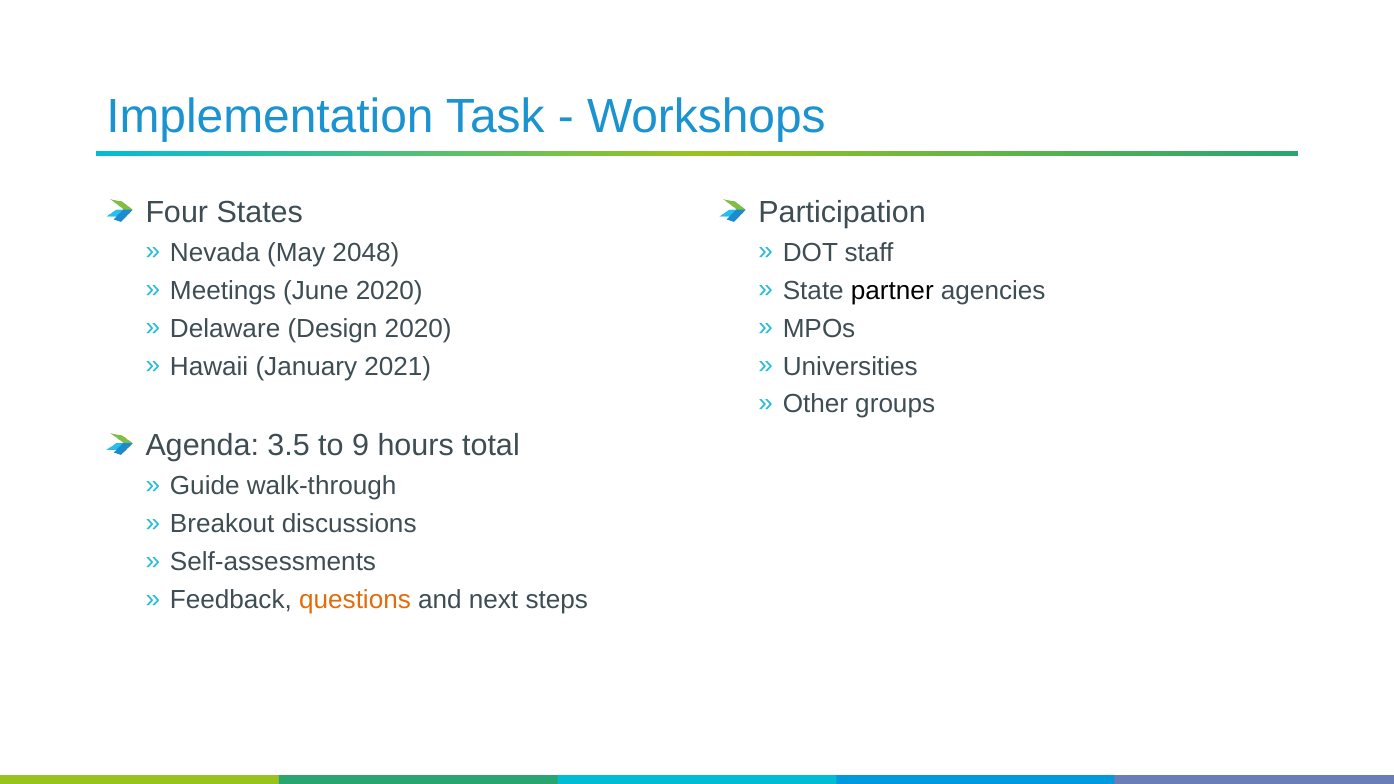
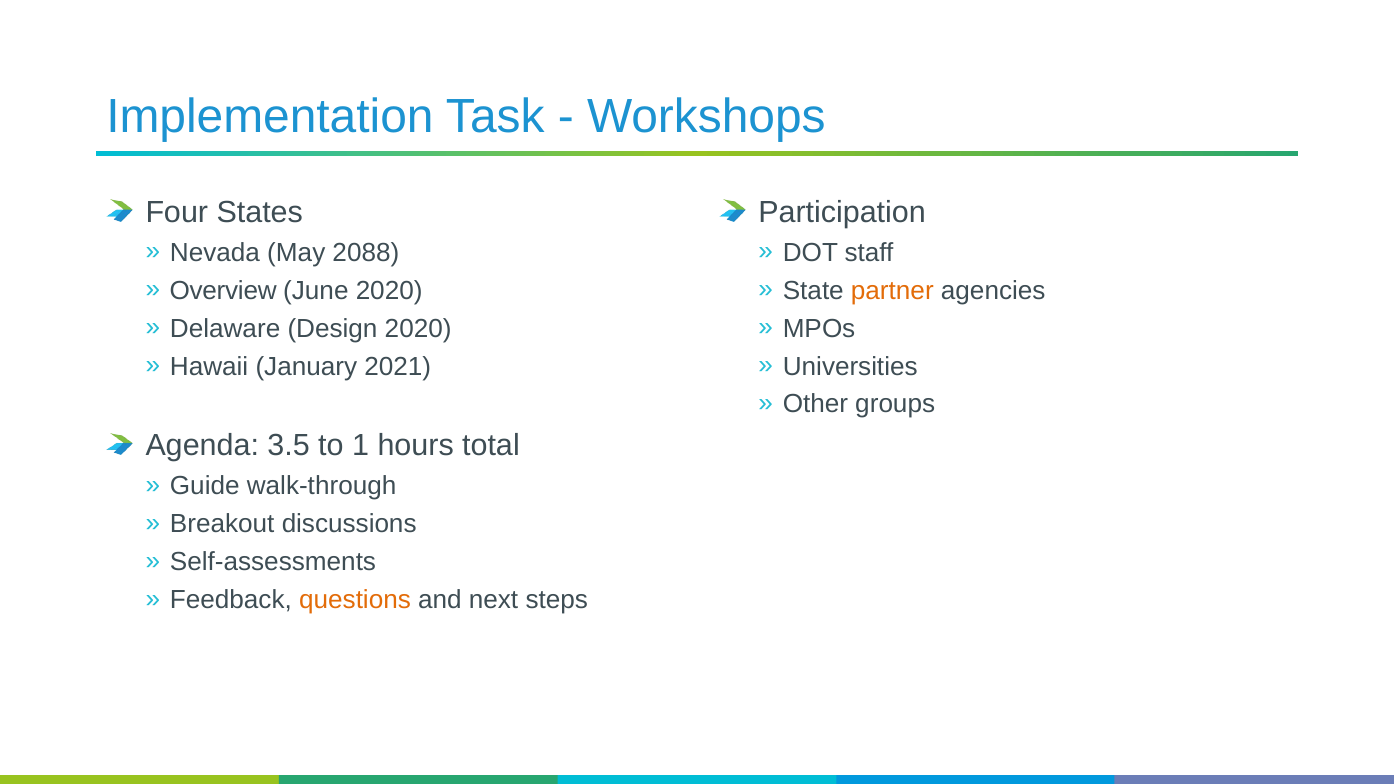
2048: 2048 -> 2088 (366, 253)
Meetings: Meetings -> Overview (223, 291)
partner colour: black -> orange (892, 291)
9: 9 -> 1 (361, 445)
